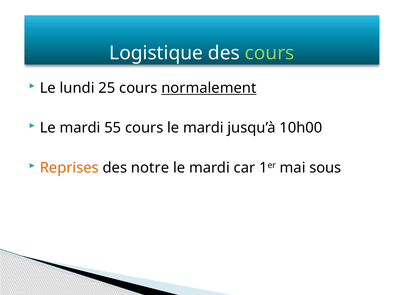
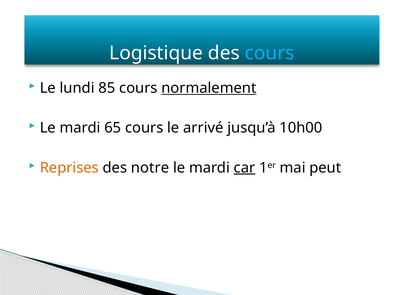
cours colour: light green -> light blue (270, 53)
25: 25 -> 85 (107, 88)
55: 55 -> 65 (113, 128)
cours le mardi: mardi -> arrivé (203, 128)
car underline: none -> present (244, 168)
sous: sous -> peut (325, 168)
